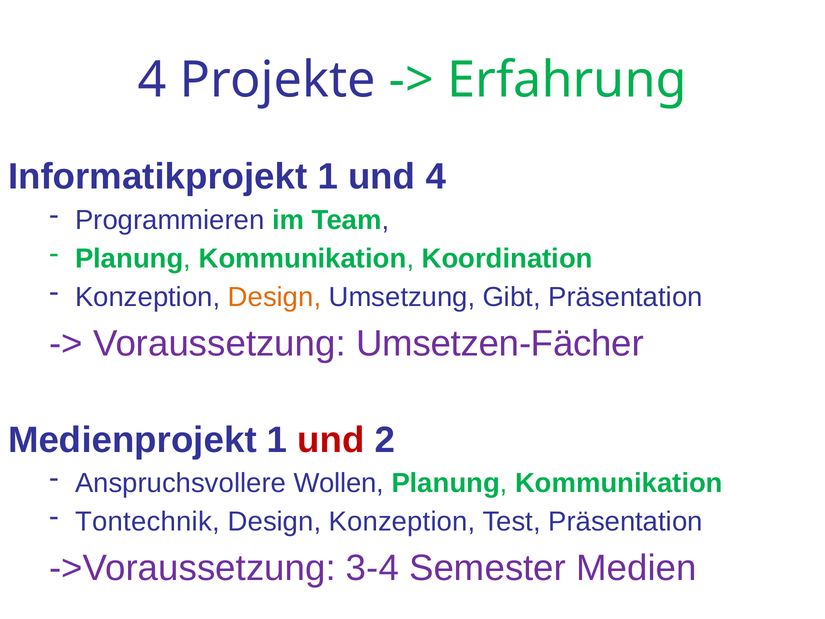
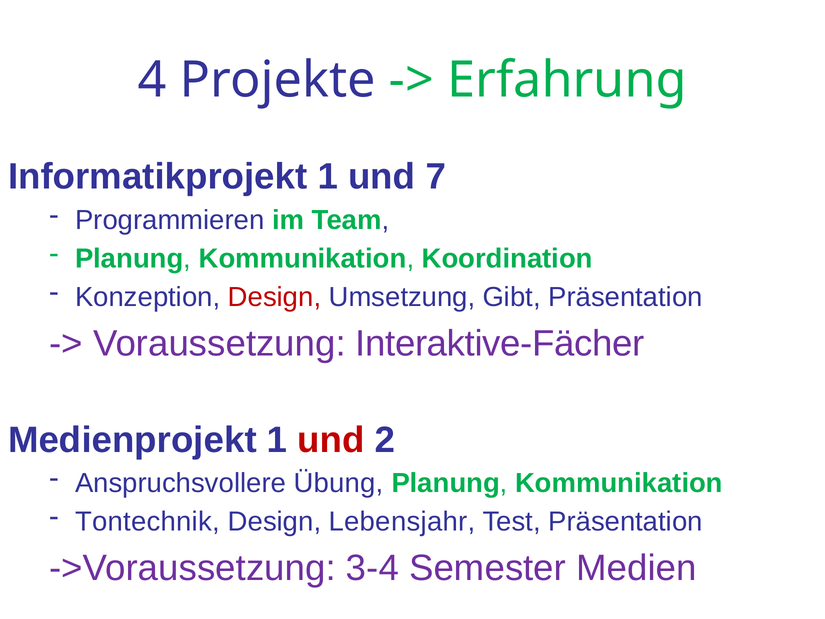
und 4: 4 -> 7 (436, 177)
Design colour: orange -> red (275, 297)
Umsetzen-Fächer: Umsetzen-Fächer -> Interaktive-Fächer (500, 344)
Wollen: Wollen -> Übung (339, 483)
Design Konzeption: Konzeption -> Lebensjahr (402, 522)
